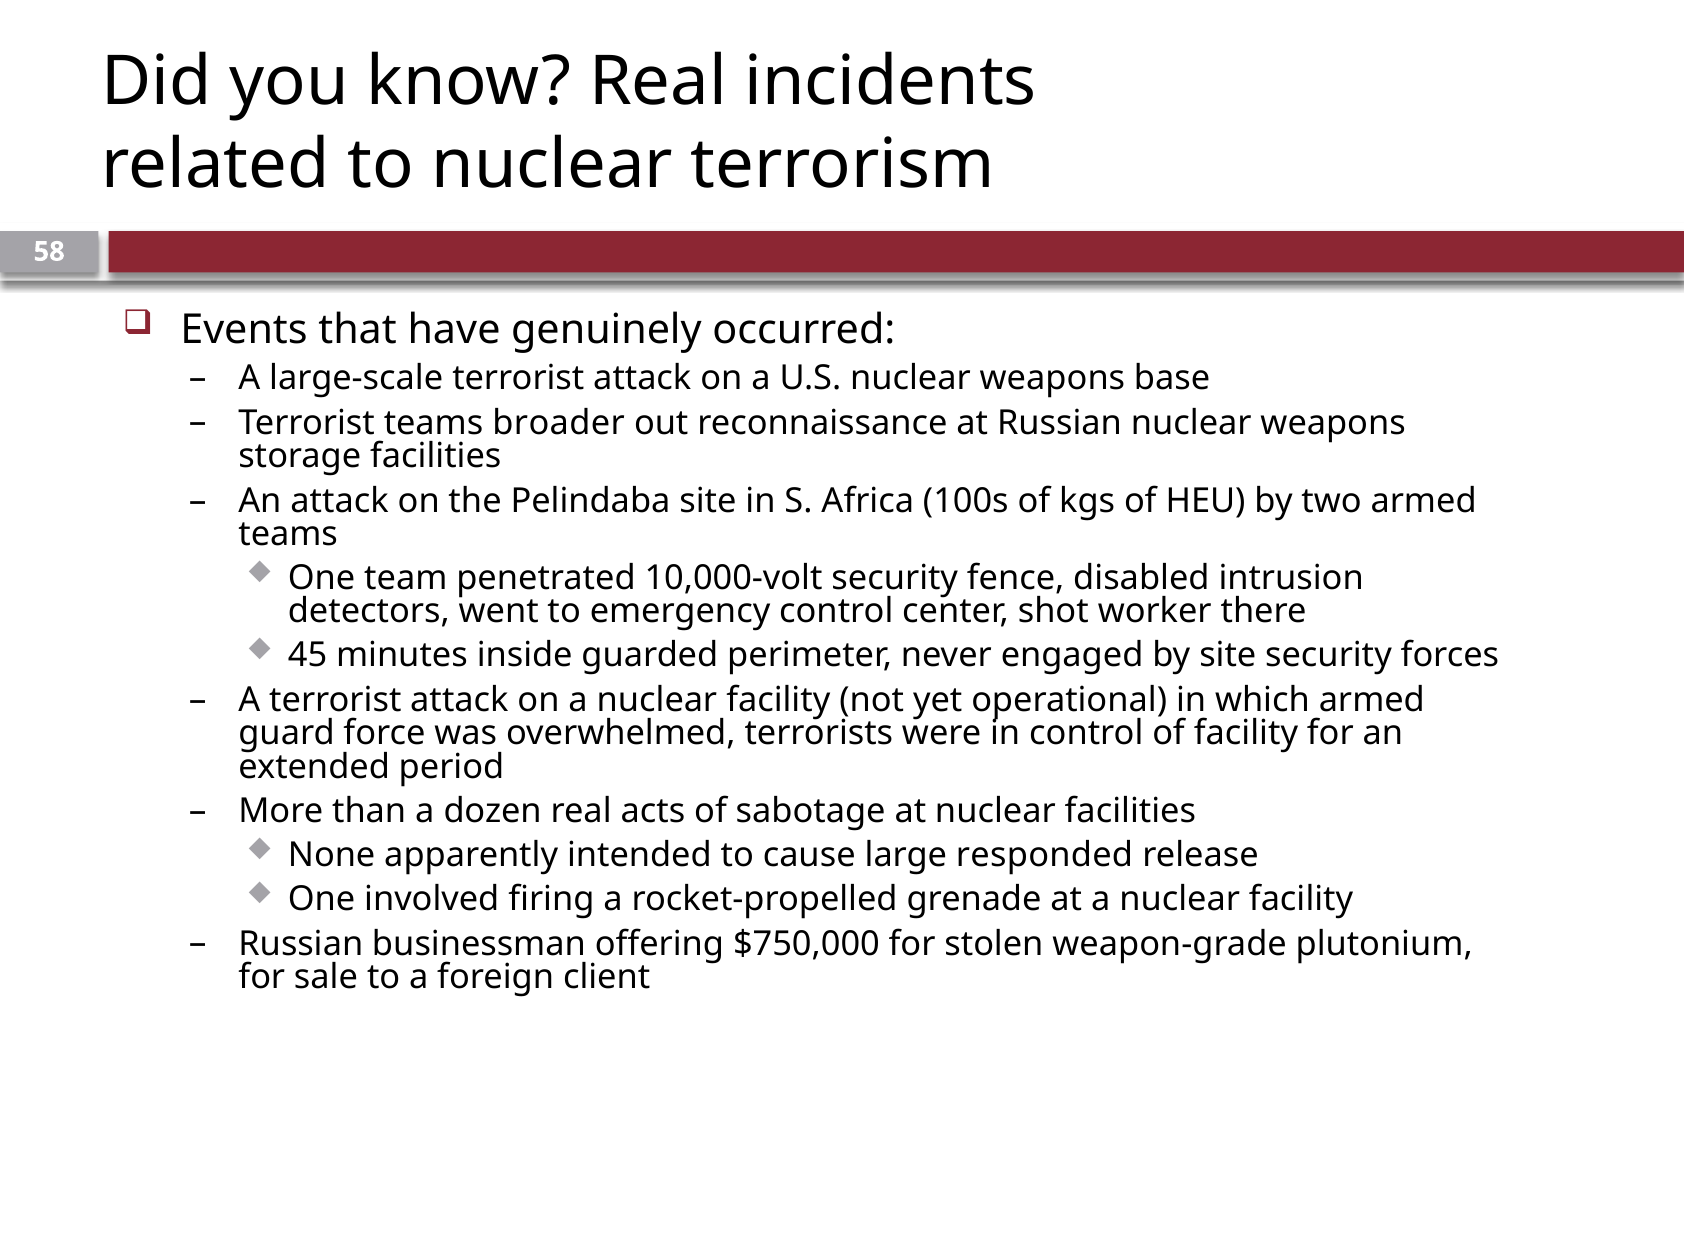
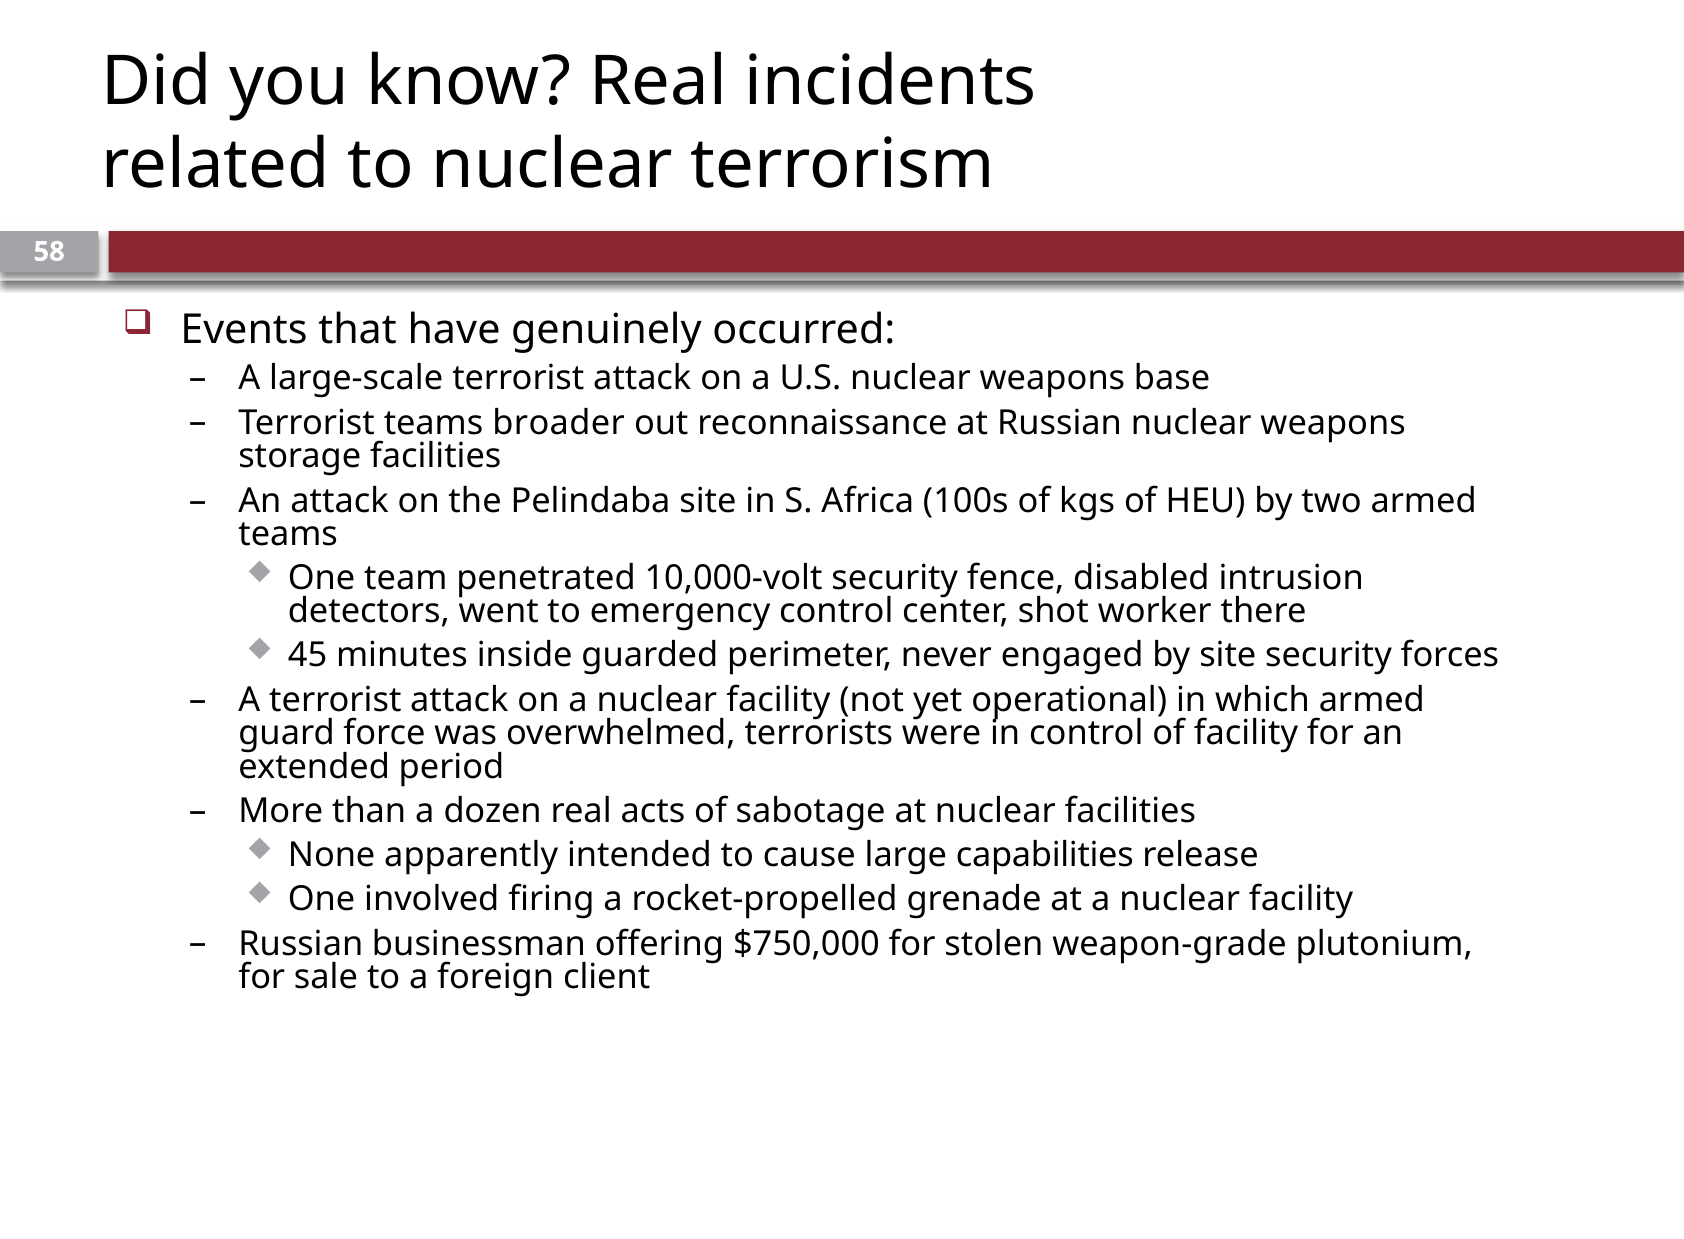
responded: responded -> capabilities (1045, 855)
